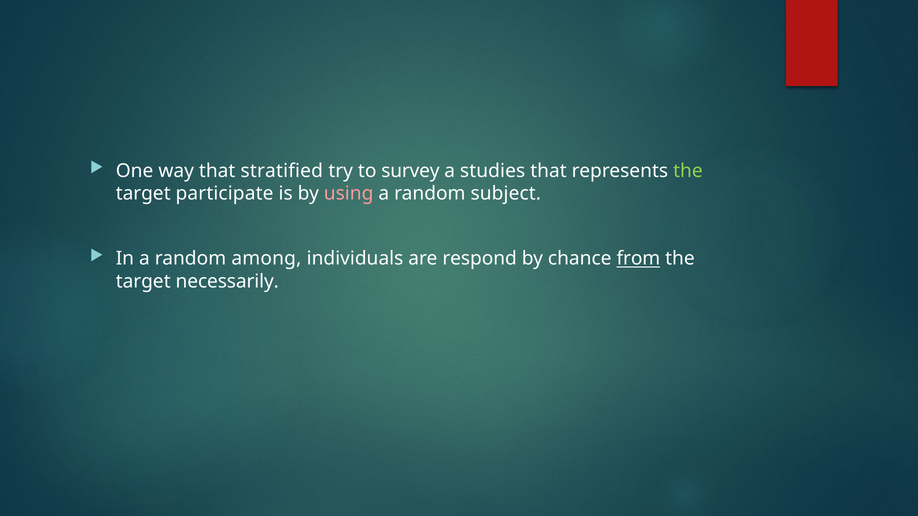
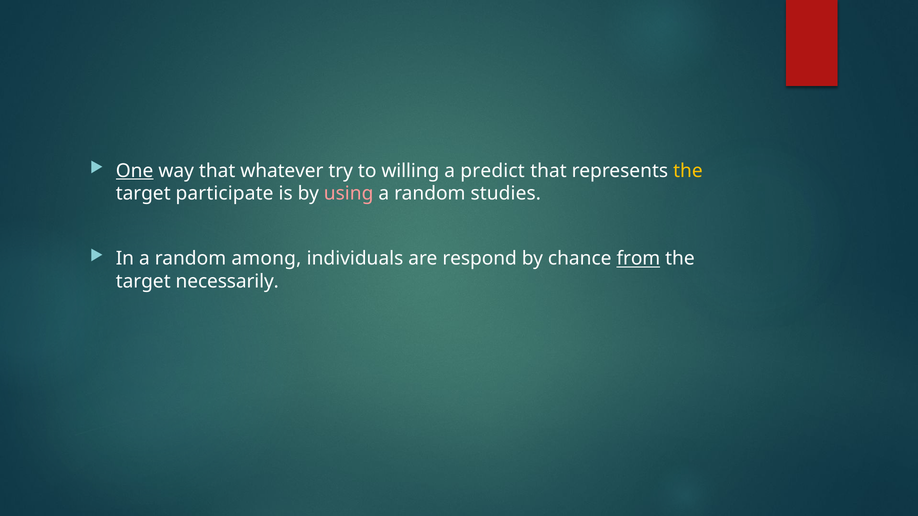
One underline: none -> present (135, 171)
stratified: stratified -> whatever (282, 171)
survey: survey -> willing (410, 171)
studies: studies -> predict (493, 171)
the colour: light green -> yellow (688, 171)
subject: subject -> studies (506, 194)
